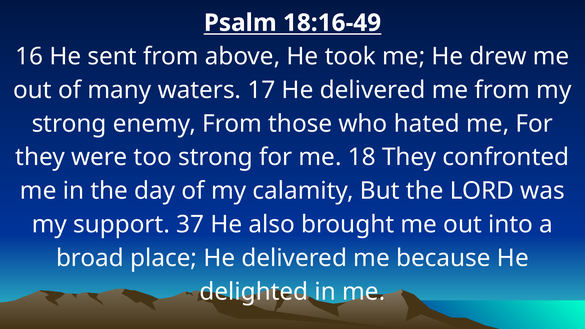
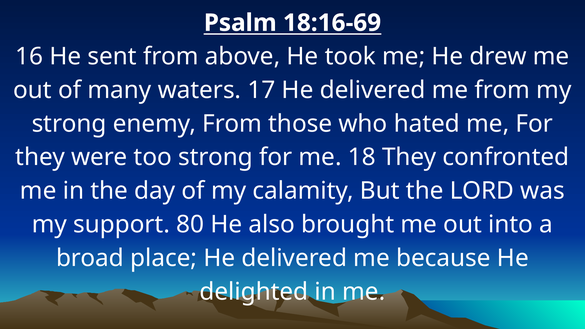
18:16-49: 18:16-49 -> 18:16-69 (332, 23)
37: 37 -> 80 (190, 225)
